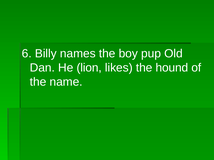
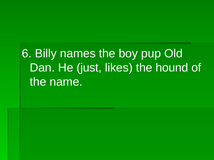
lion: lion -> just (89, 68)
